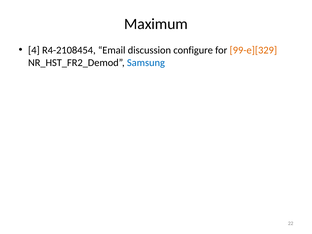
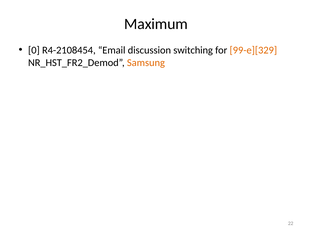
4: 4 -> 0 (34, 50)
configure: configure -> switching (193, 50)
Samsung colour: blue -> orange (146, 63)
